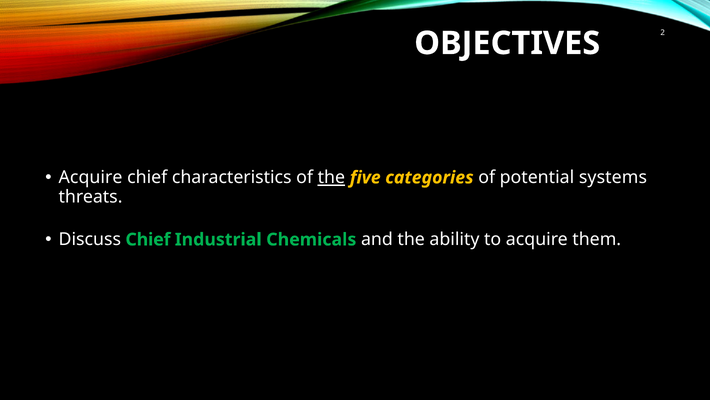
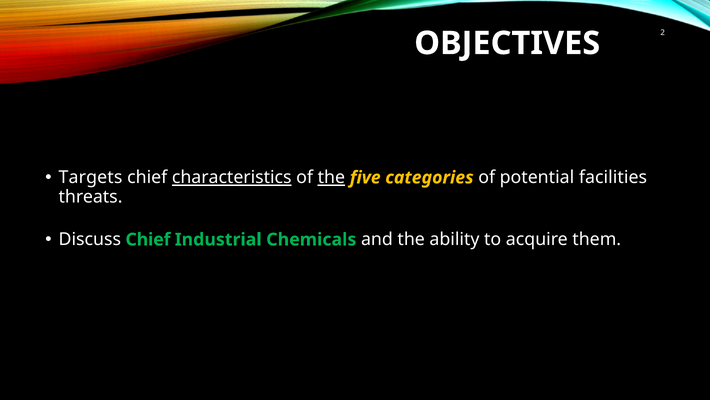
Acquire: Acquire -> Targets (90, 177)
characteristics underline: none -> present (232, 177)
systems: systems -> facilities (613, 177)
